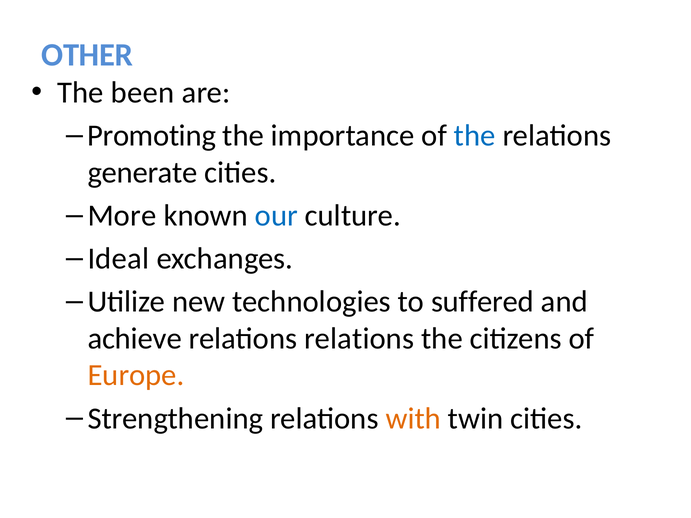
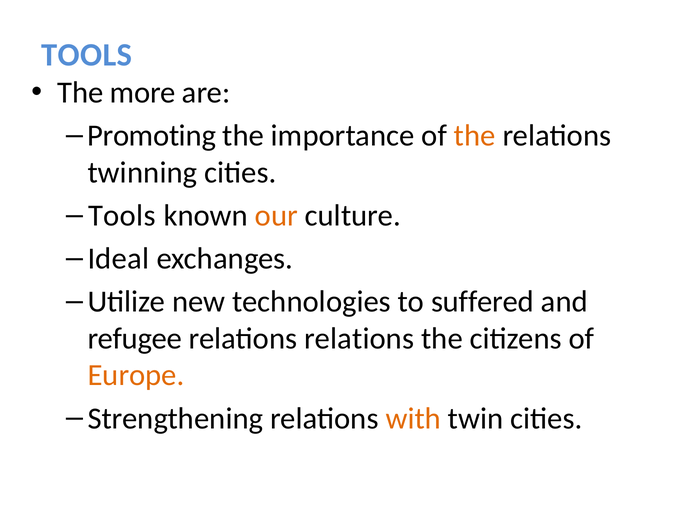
OTHER: OTHER -> TOOLS (87, 55)
been: been -> more (143, 93)
the colour: blue -> orange (475, 136)
generate: generate -> twinning (142, 173)
More: More -> Tools (122, 216)
our colour: blue -> orange (276, 216)
achieve: achieve -> refugee (135, 339)
